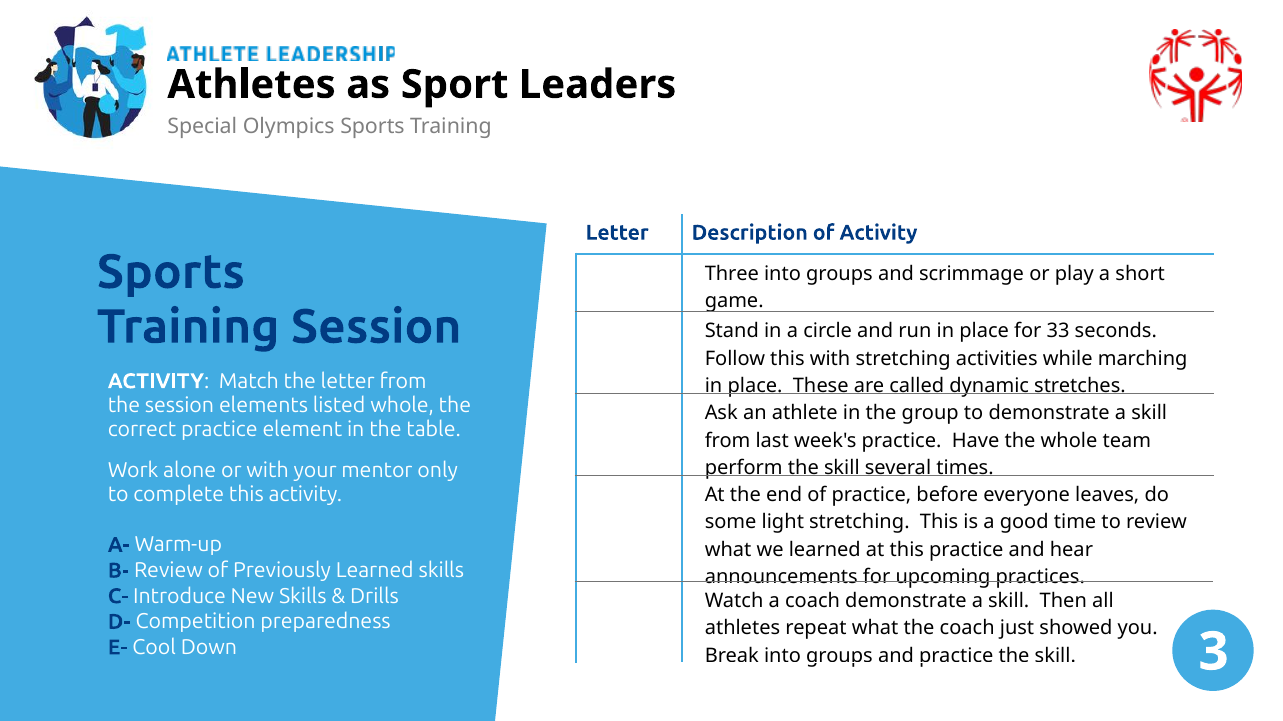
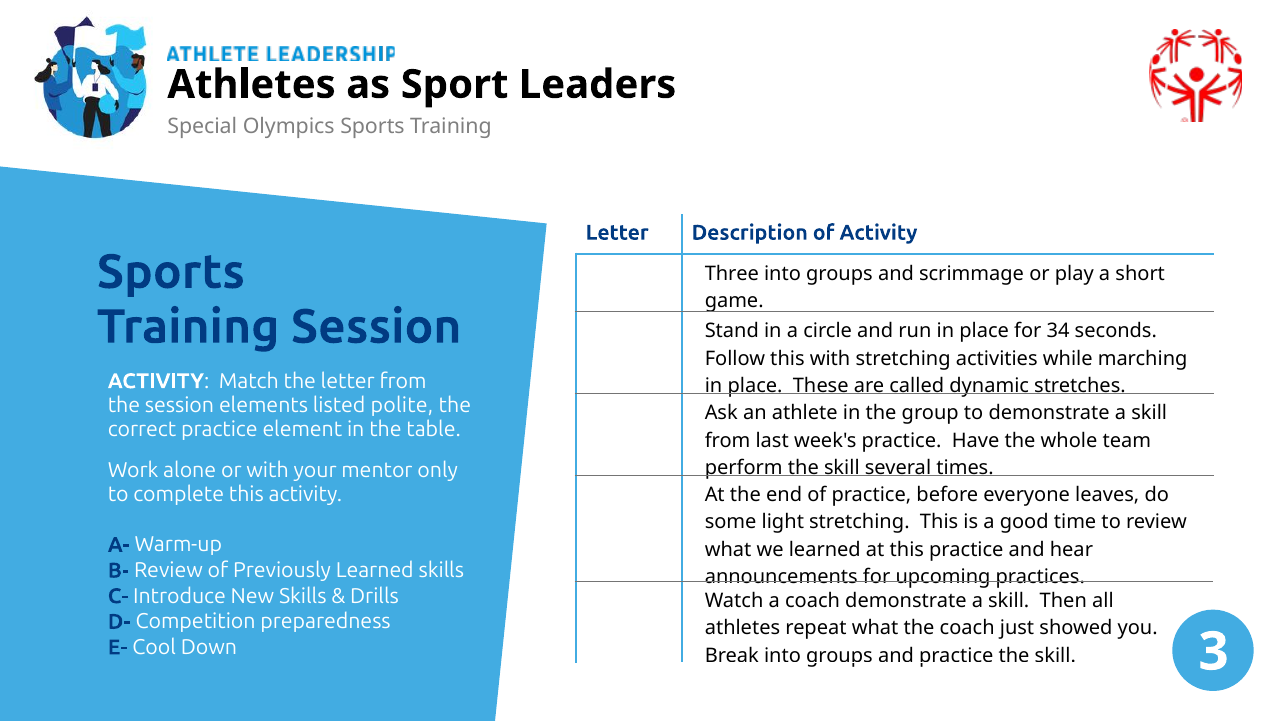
33: 33 -> 34 (1058, 332)
listed whole: whole -> polite (402, 406)
